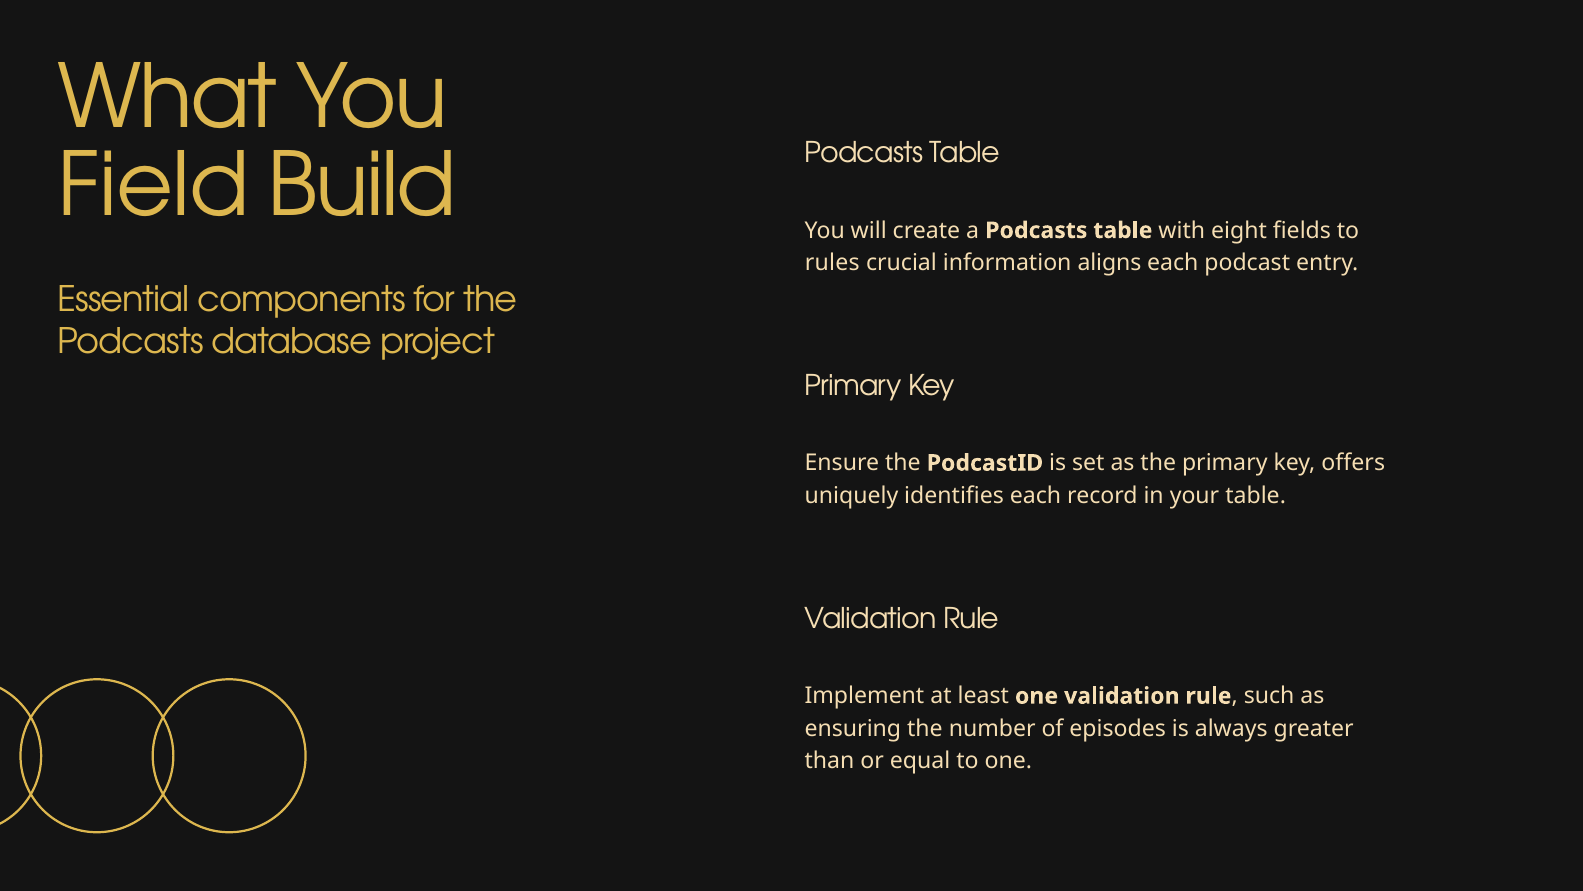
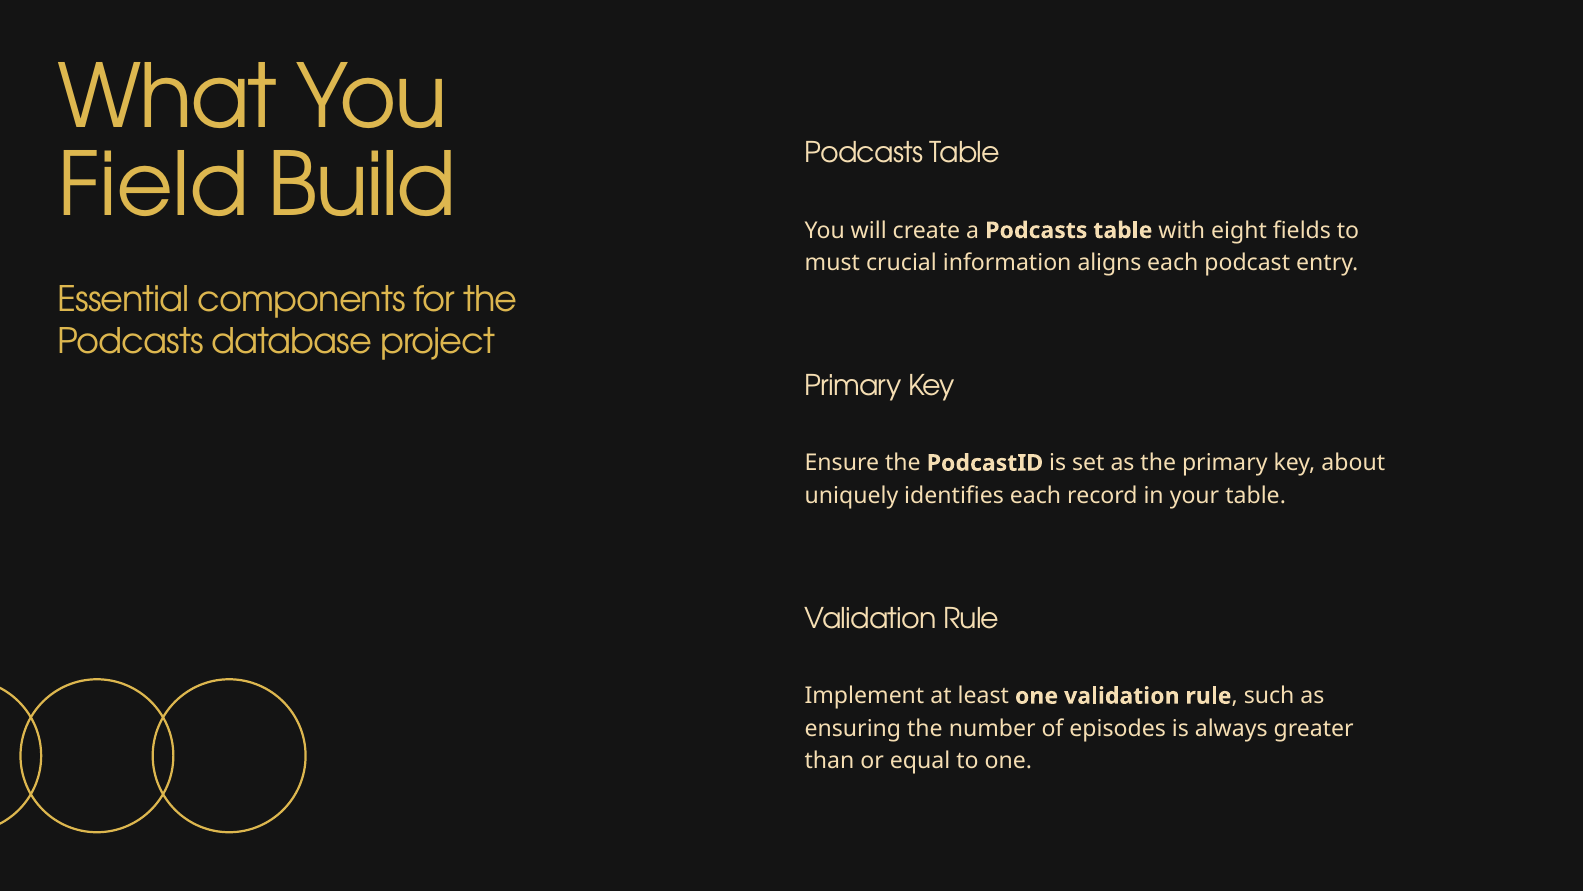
rules: rules -> must (832, 263)
offers: offers -> about (1353, 463)
